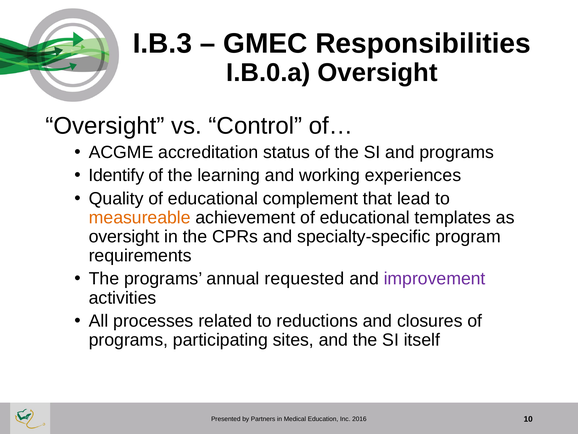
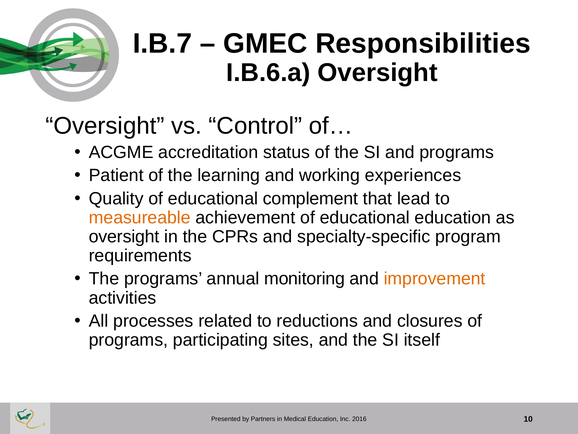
I.B.3: I.B.3 -> I.B.7 (162, 43)
I.B.0.a: I.B.0.a -> I.B.6.a (268, 72)
Identify: Identify -> Patient (116, 175)
educational templates: templates -> education (453, 217)
requested: requested -> monitoring (305, 278)
improvement colour: purple -> orange (435, 278)
